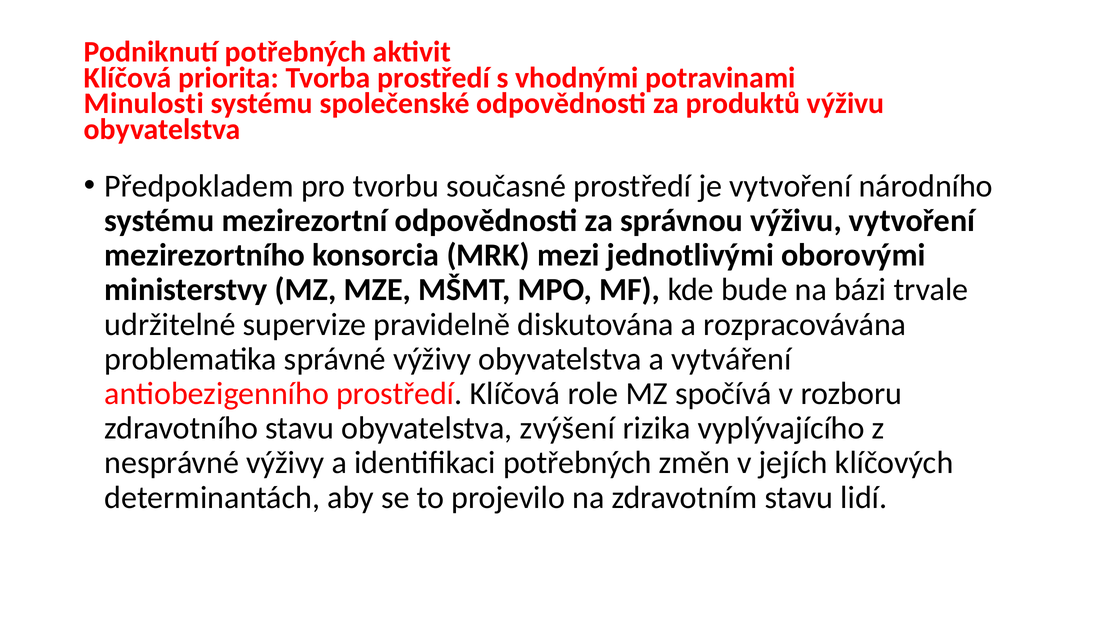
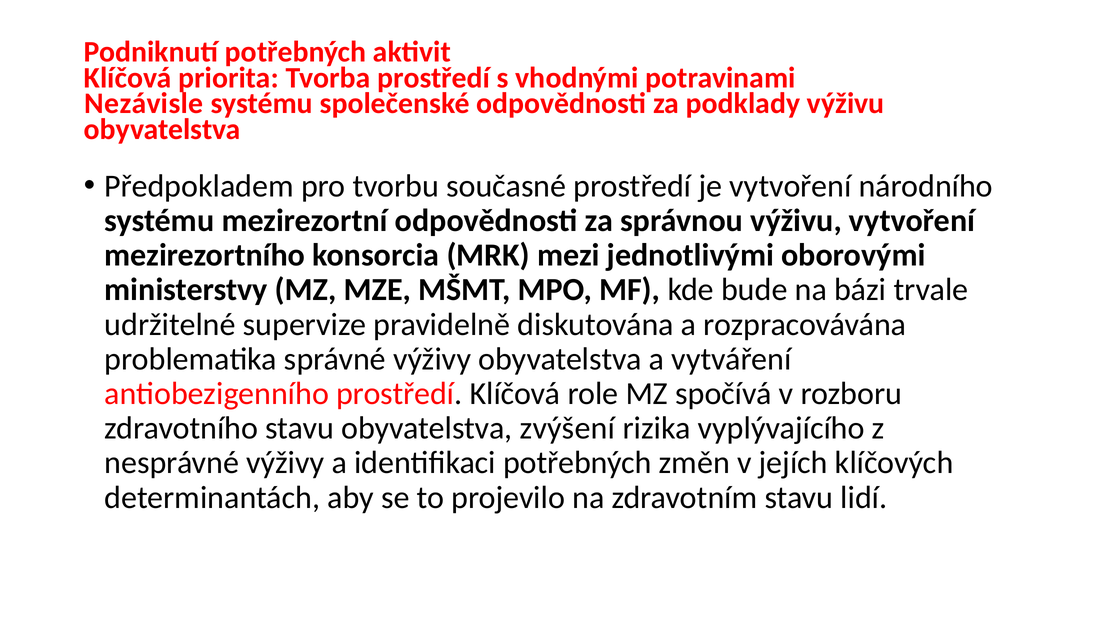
Minulosti: Minulosti -> Nezávisle (144, 103)
produktů: produktů -> podklady (743, 103)
